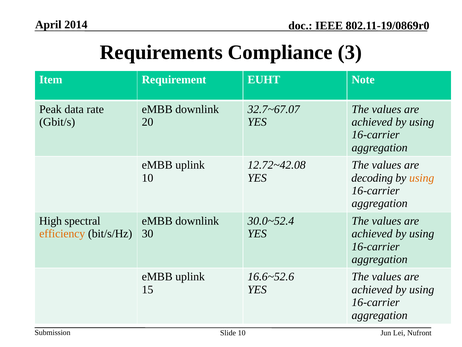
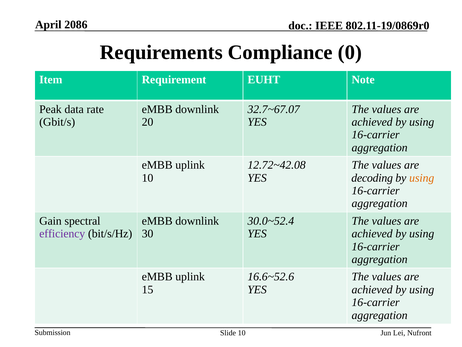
2014: 2014 -> 2086 (76, 24)
3: 3 -> 0 (350, 52)
High: High -> Gain (50, 221)
efficiency colour: orange -> purple (62, 233)
